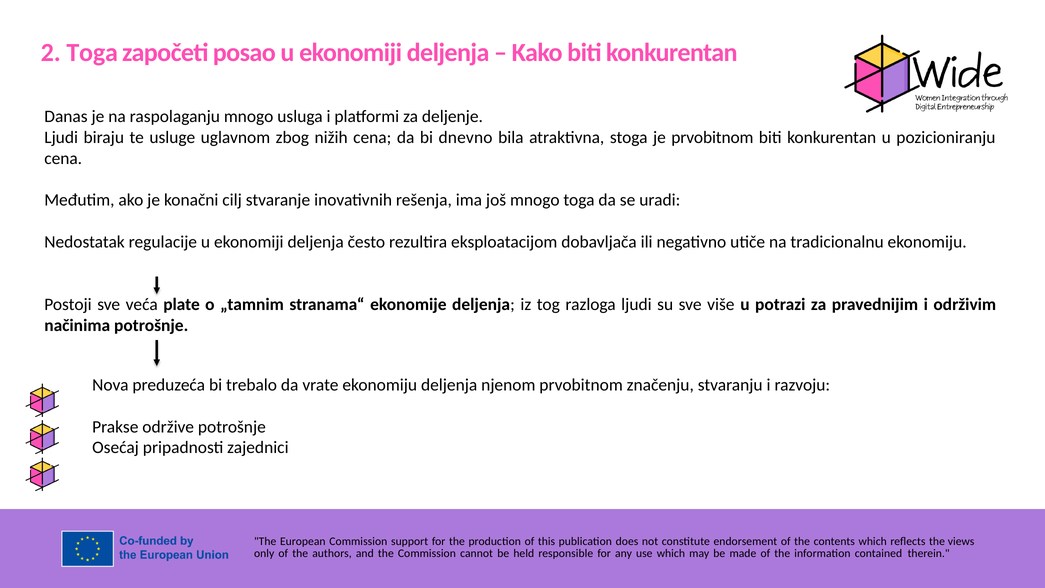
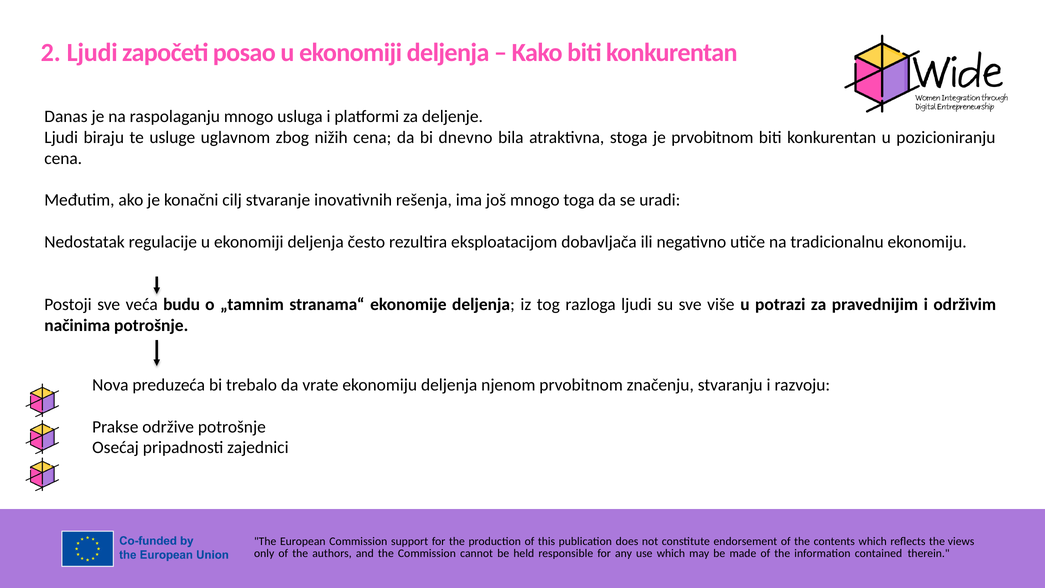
2 Toga: Toga -> Ljudi (92, 53)
plate: plate -> budu (182, 305)
